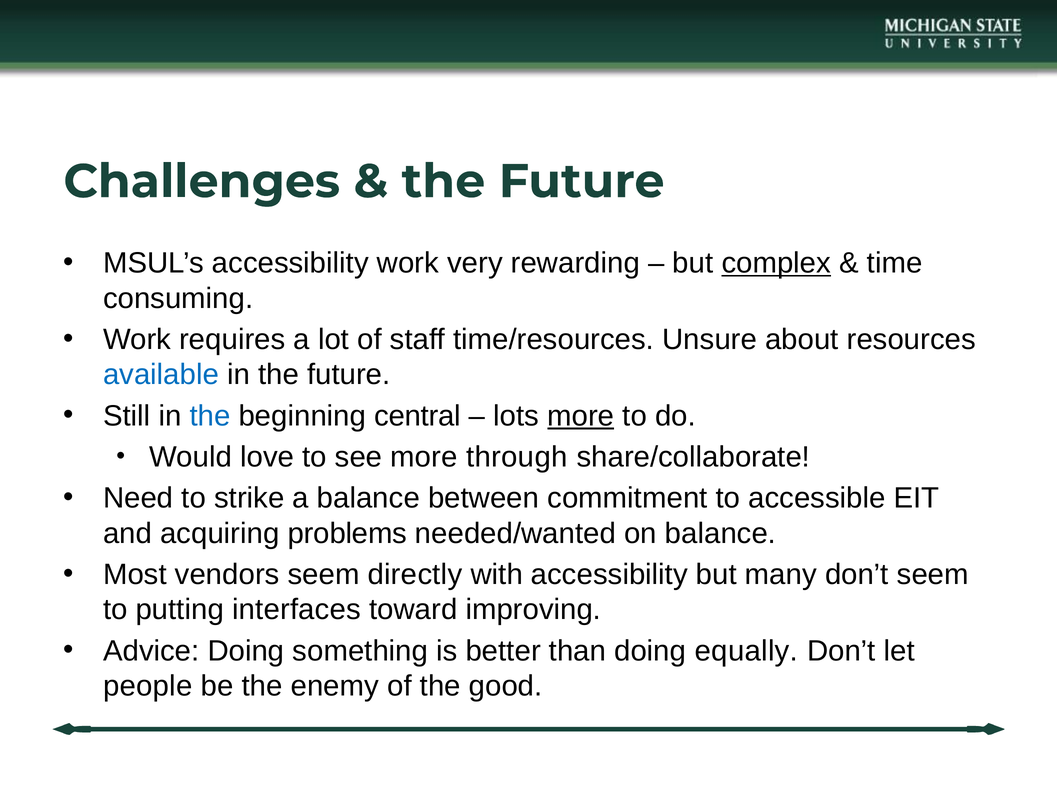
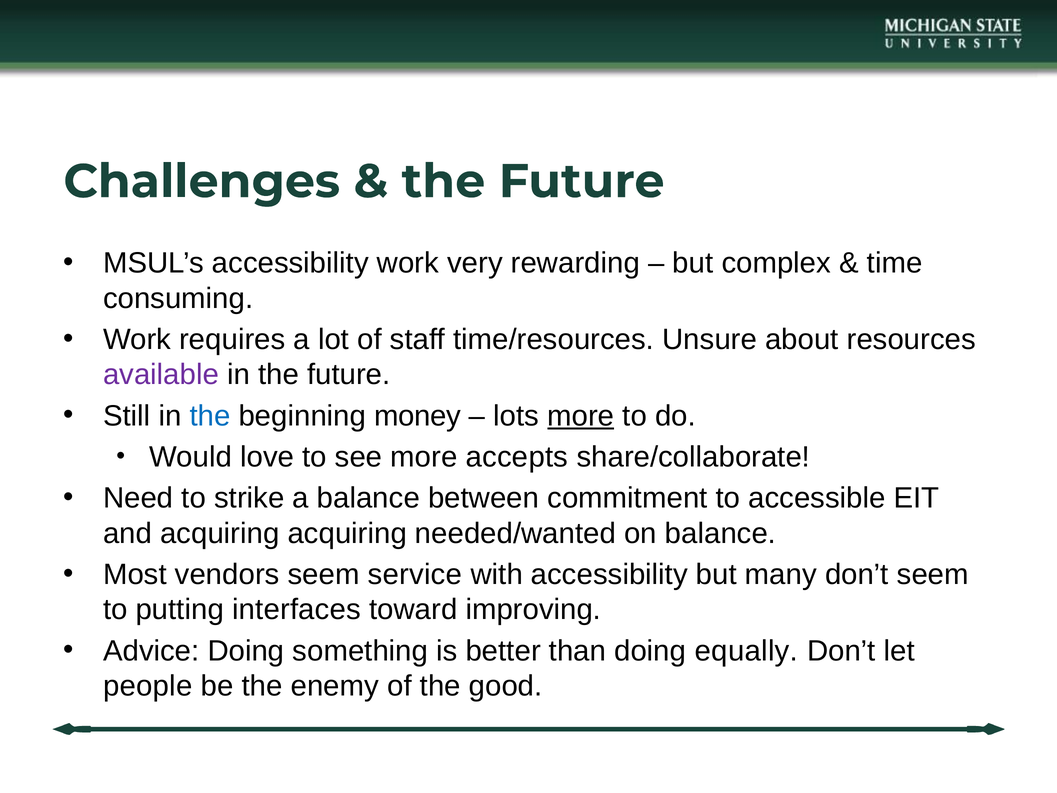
complex underline: present -> none (776, 263)
available colour: blue -> purple (161, 375)
central: central -> money (418, 416)
through: through -> accepts (517, 457)
acquiring problems: problems -> acquiring (347, 533)
directly: directly -> service (415, 574)
